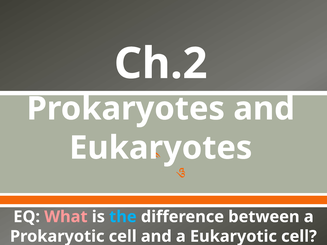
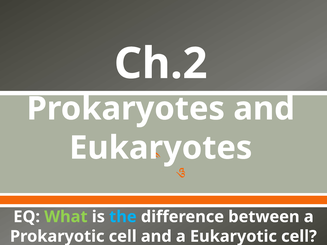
What colour: pink -> light green (66, 217)
